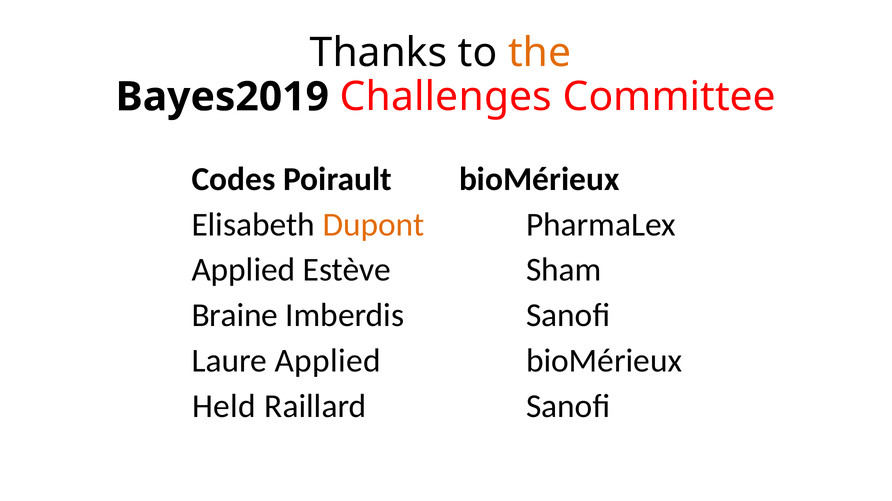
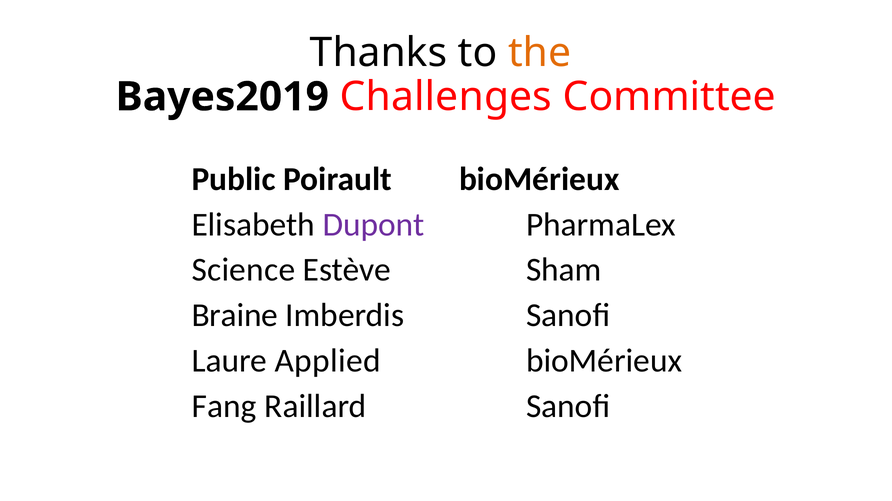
Codes: Codes -> Public (234, 179)
Dupont colour: orange -> purple (374, 225)
Applied: Applied -> Science (243, 270)
Held: Held -> Fang (224, 407)
